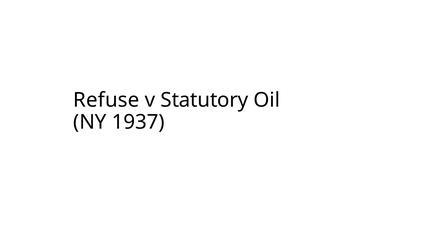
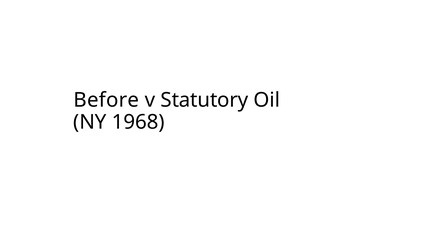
Refuse: Refuse -> Before (106, 100)
1937: 1937 -> 1968 (138, 122)
